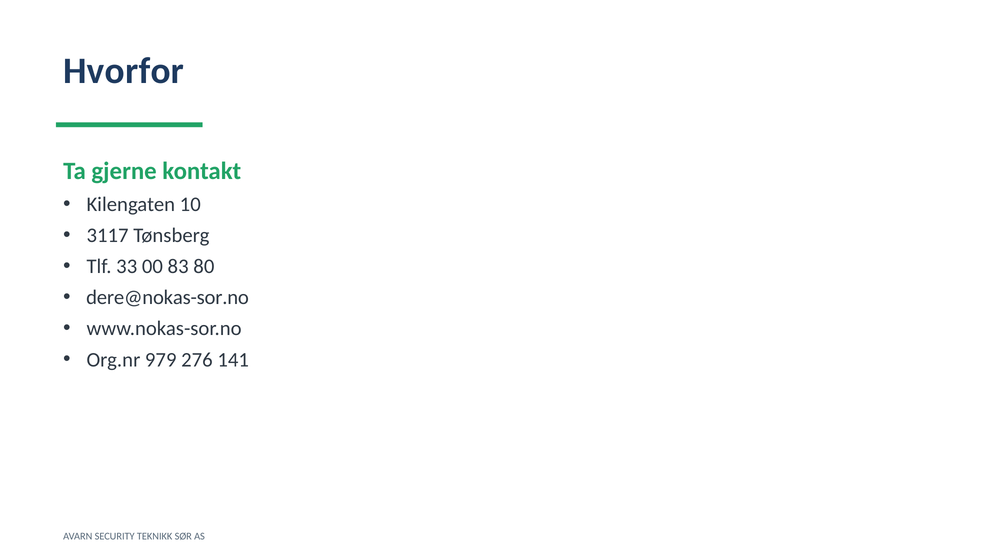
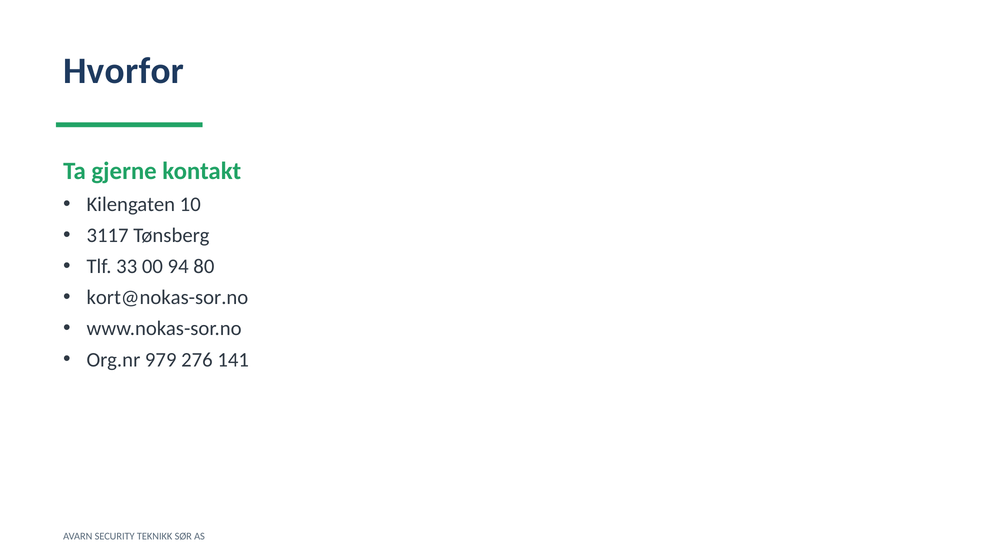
83: 83 -> 94 (178, 267)
dere@nokas-sor.no: dere@nokas-sor.no -> kort@nokas-sor.no (167, 298)
